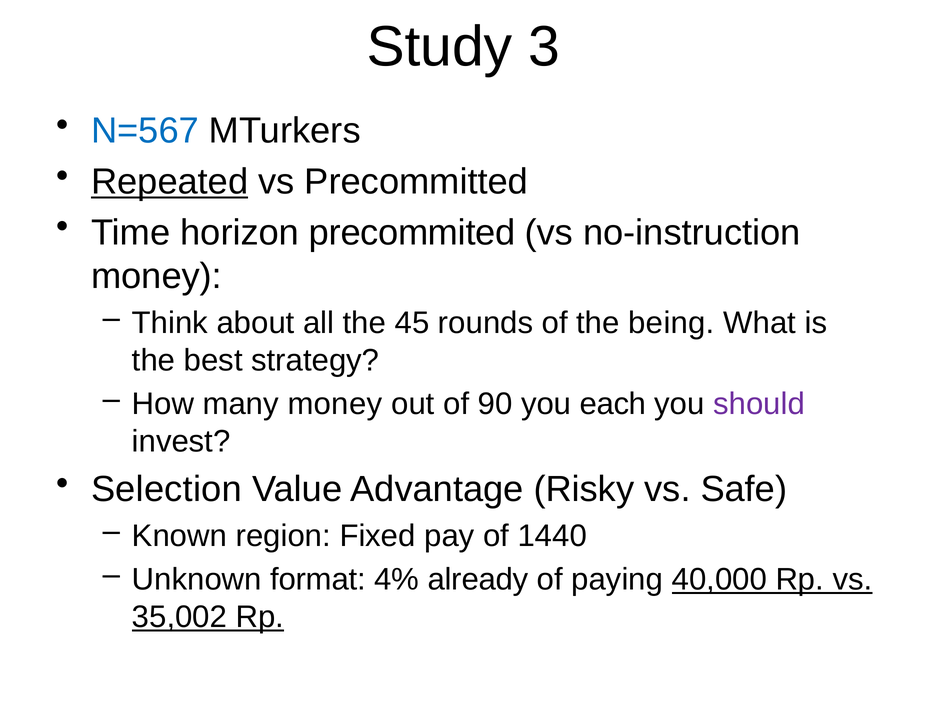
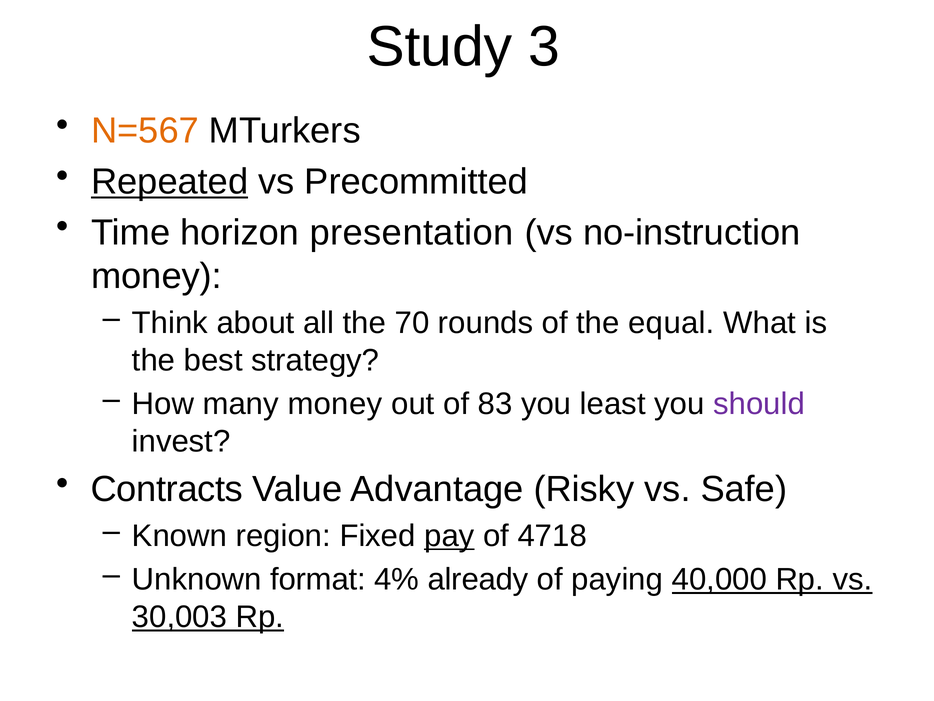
N=567 colour: blue -> orange (145, 131)
precommited: precommited -> presentation (412, 233)
45: 45 -> 70 (412, 323)
being: being -> equal (671, 323)
90: 90 -> 83 (495, 404)
each: each -> least (613, 404)
Selection: Selection -> Contracts (167, 489)
pay underline: none -> present (449, 535)
1440: 1440 -> 4718 (552, 535)
35,002: 35,002 -> 30,003 (180, 616)
